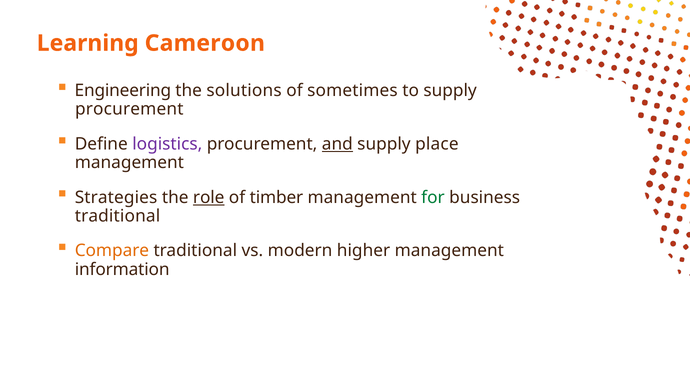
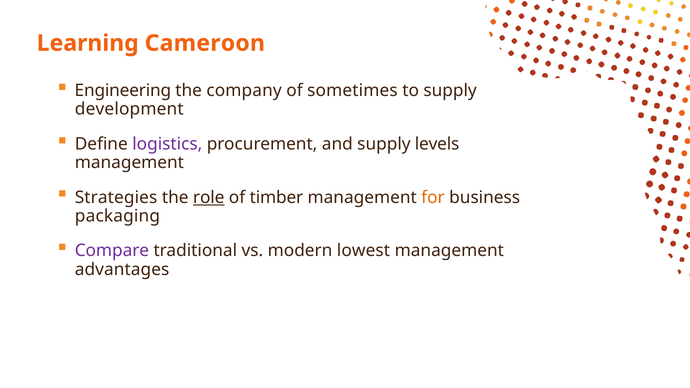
solutions: solutions -> company (244, 91)
procurement: procurement -> development (129, 109)
and underline: present -> none (337, 144)
place: place -> levels (437, 144)
for colour: green -> orange (433, 197)
traditional: traditional -> packaging (117, 216)
Compare colour: orange -> purple (112, 251)
higher: higher -> lowest (363, 251)
information: information -> advantages (122, 269)
